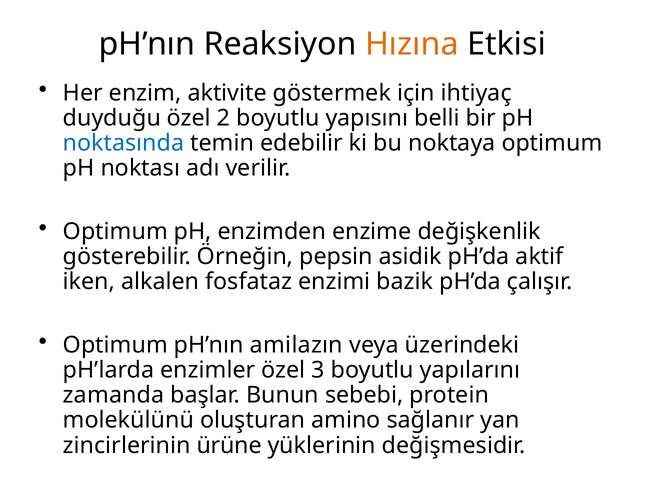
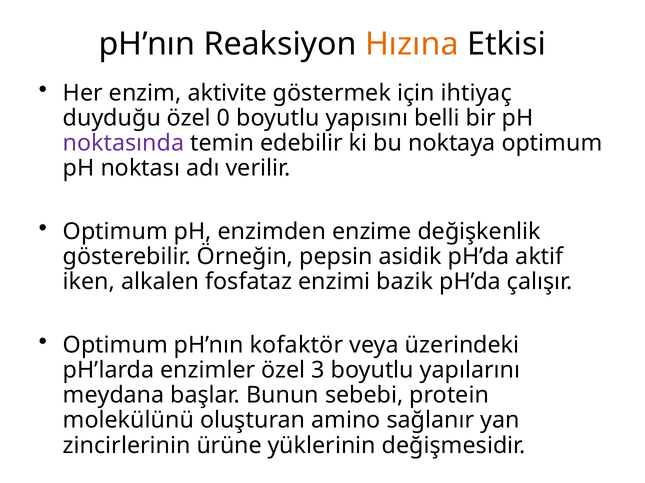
2: 2 -> 0 (224, 118)
noktasında colour: blue -> purple (124, 143)
amilazın: amilazın -> kofaktör (296, 346)
zamanda: zamanda -> meydana (114, 396)
